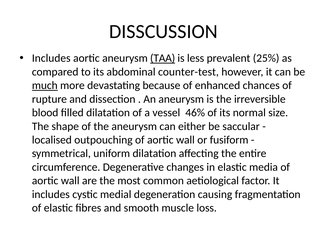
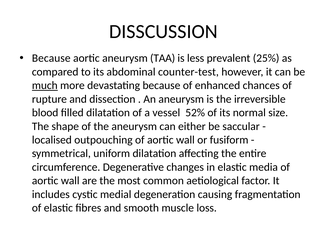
Includes: Includes -> Because (51, 58)
TAA underline: present -> none (163, 58)
46%: 46% -> 52% (195, 113)
